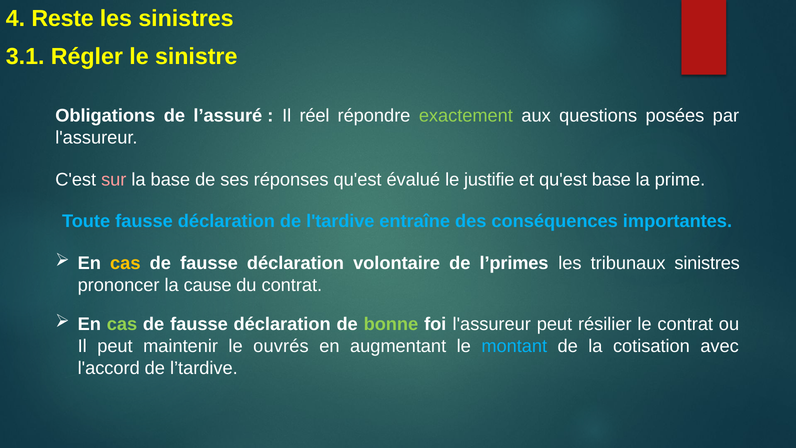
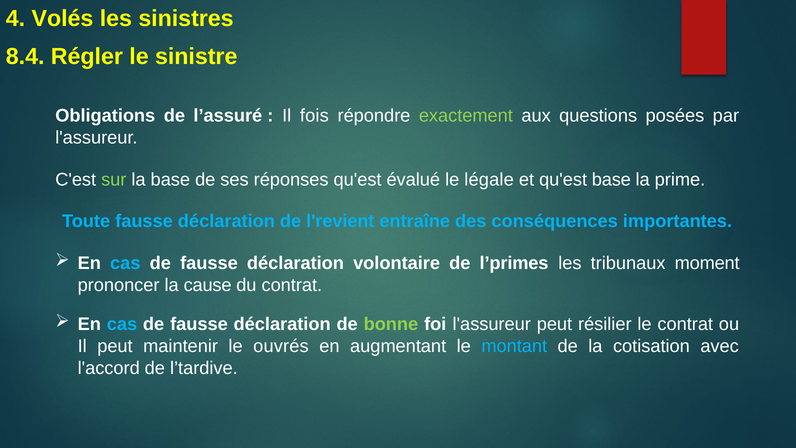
Reste: Reste -> Volés (62, 18)
3.1: 3.1 -> 8.4 (25, 56)
réel: réel -> fois (314, 116)
sur colour: pink -> light green (114, 179)
justifie: justifie -> légale (489, 179)
l'tardive: l'tardive -> l'revient (340, 221)
cas colour: yellow -> light blue (125, 263)
tribunaux sinistres: sinistres -> moment (707, 263)
cas colour: light green -> light blue (122, 324)
